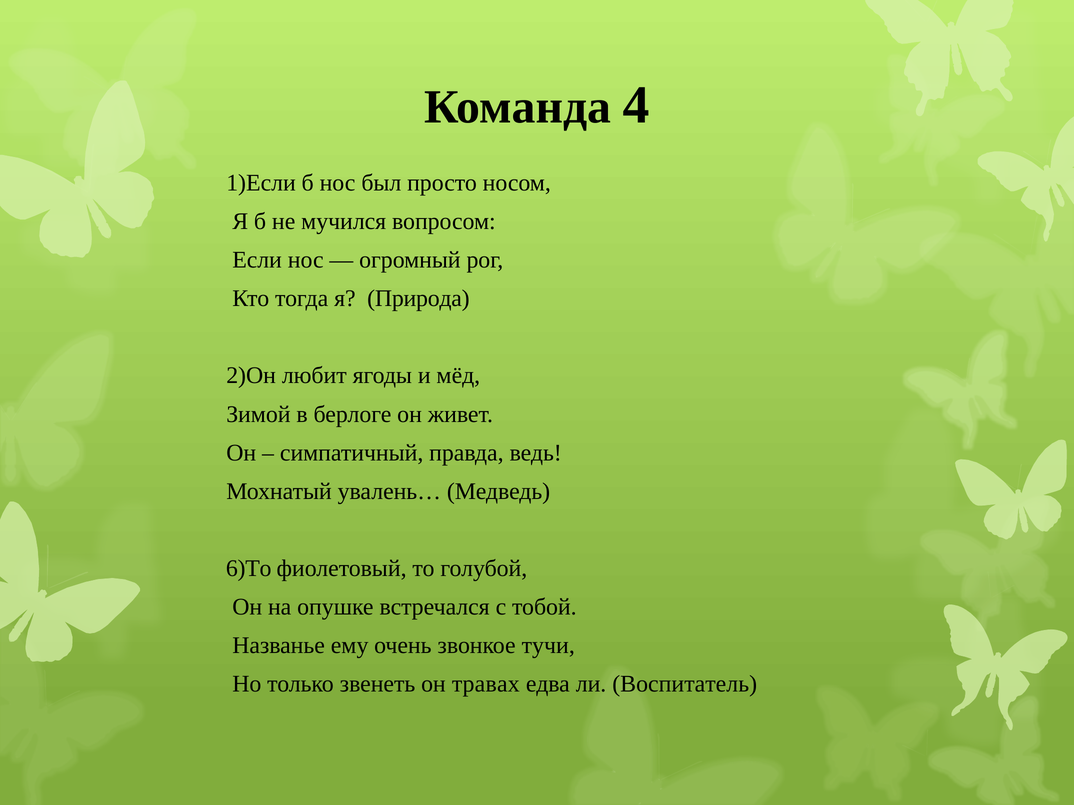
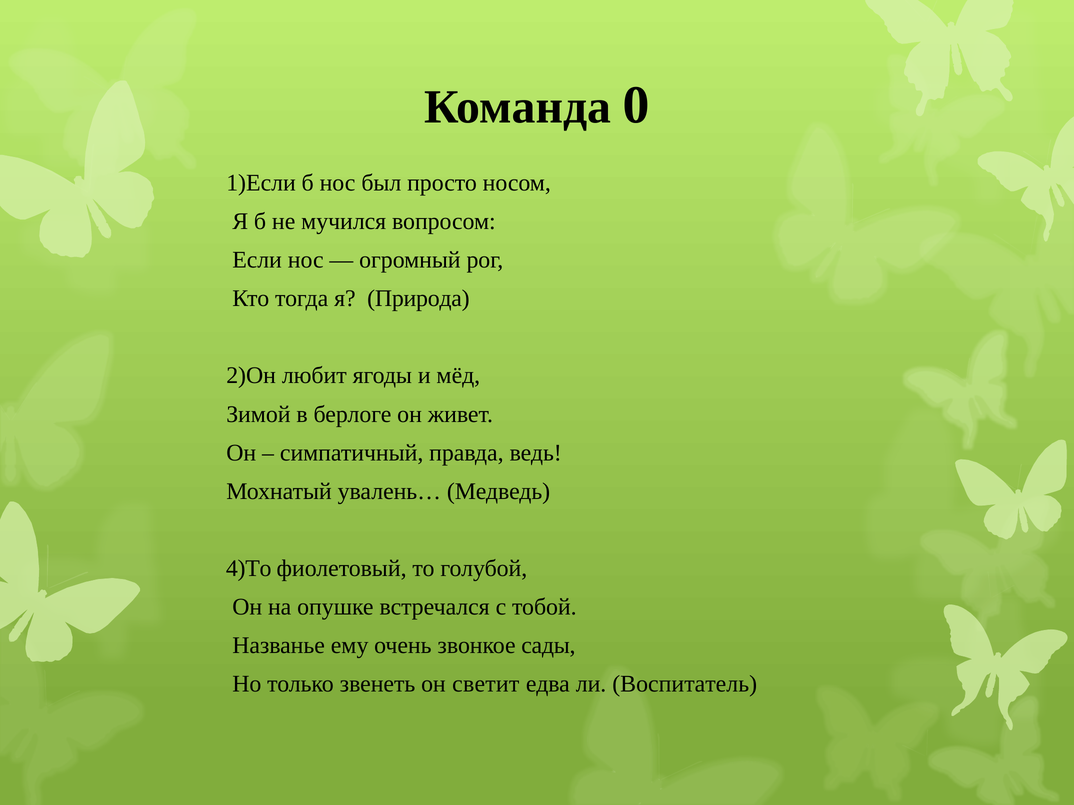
4: 4 -> 0 (636, 105)
6)То: 6)То -> 4)То (249, 569)
тучи: тучи -> сады (548, 646)
травах: травах -> светит (486, 684)
